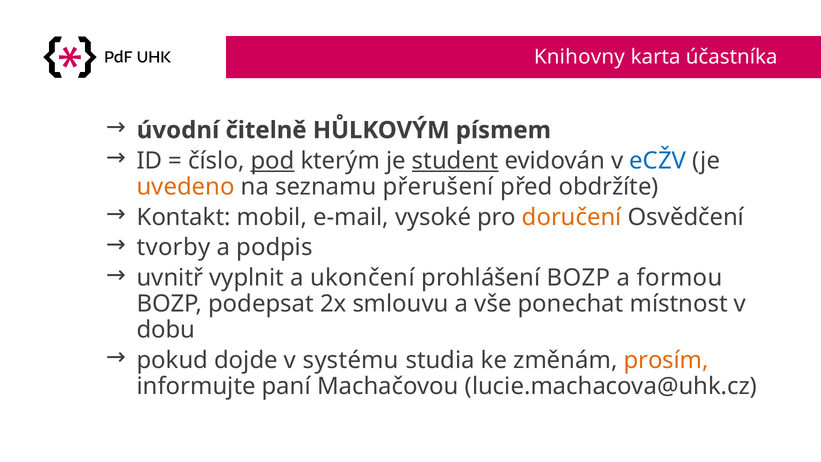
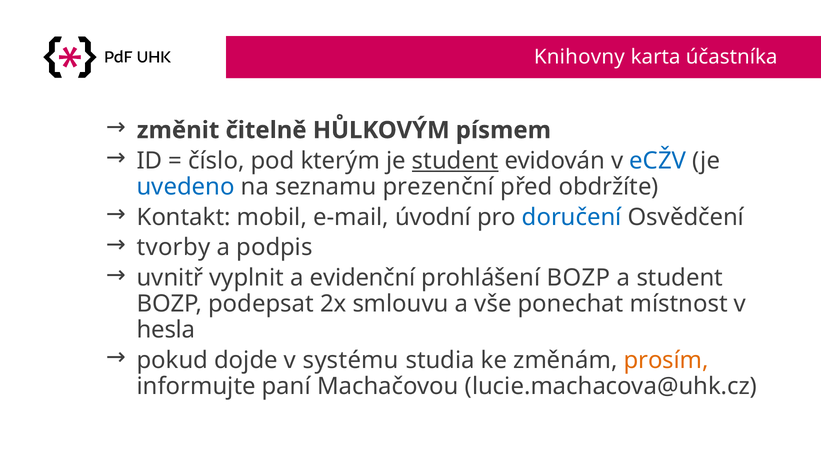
úvodní: úvodní -> změnit (178, 130)
pod underline: present -> none (273, 161)
uvedeno colour: orange -> blue (186, 187)
přerušení: přerušení -> prezenční (438, 187)
vysoké: vysoké -> úvodní (433, 217)
doručení colour: orange -> blue (572, 217)
ukončení: ukončení -> evidenční (363, 278)
a formou: formou -> student (680, 278)
dobu: dobu -> hesla (166, 330)
